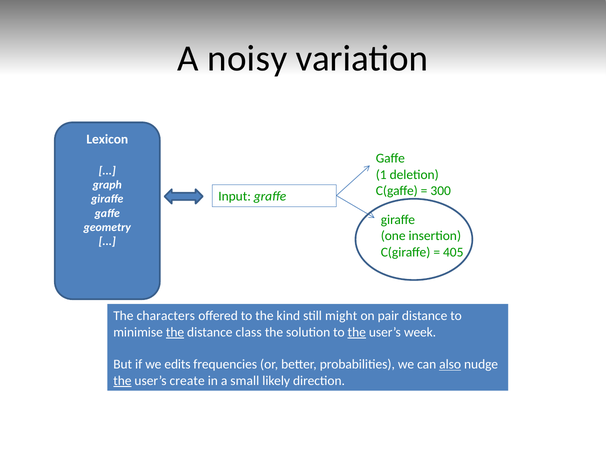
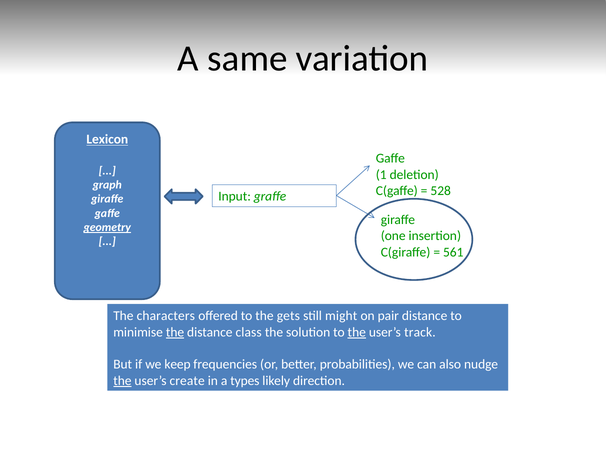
noisy: noisy -> same (247, 59)
Lexicon underline: none -> present (107, 139)
300: 300 -> 528 (441, 191)
geometry underline: none -> present (107, 227)
405: 405 -> 561 (453, 252)
kind: kind -> gets (288, 316)
week: week -> track (420, 332)
edits: edits -> keep (177, 364)
also underline: present -> none (450, 364)
small: small -> types (245, 380)
